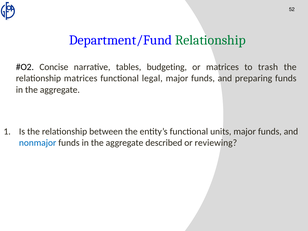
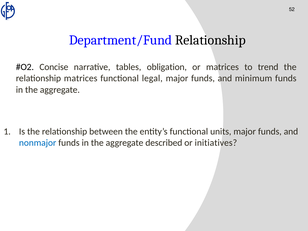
Relationship colour: green -> black (210, 40)
budgeting: budgeting -> obligation (167, 67)
trash: trash -> trend (268, 67)
preparing: preparing -> minimum (254, 78)
reviewing: reviewing -> initiatives (216, 143)
